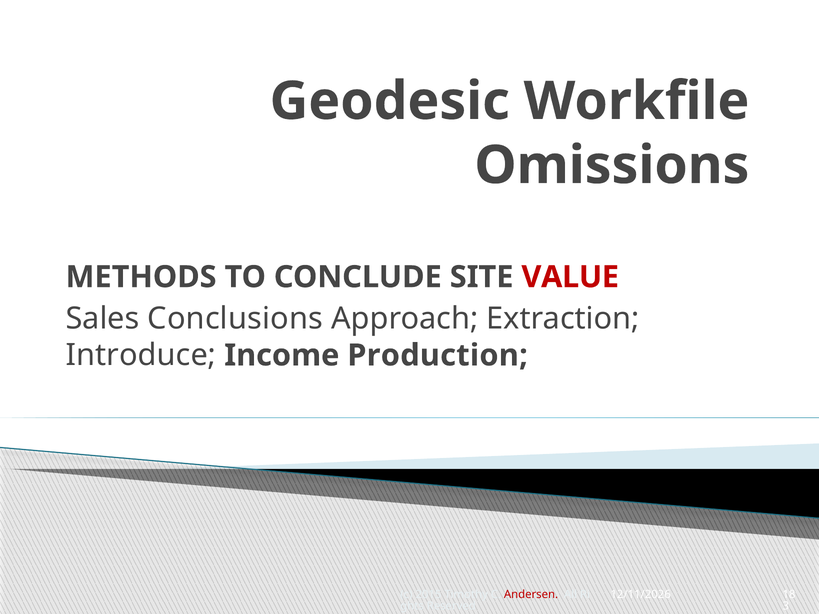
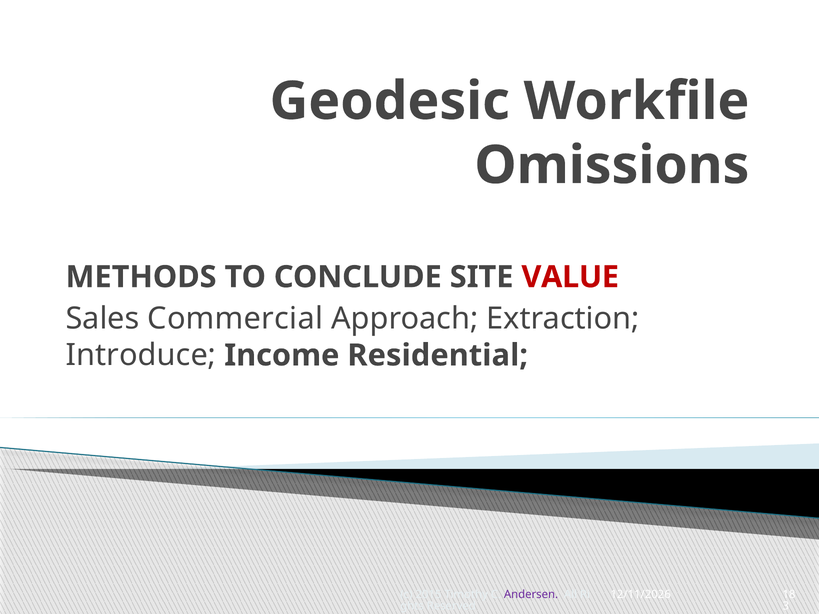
Conclusions: Conclusions -> Commercial (235, 319)
Production: Production -> Residential (438, 355)
Andersen colour: red -> purple (531, 595)
